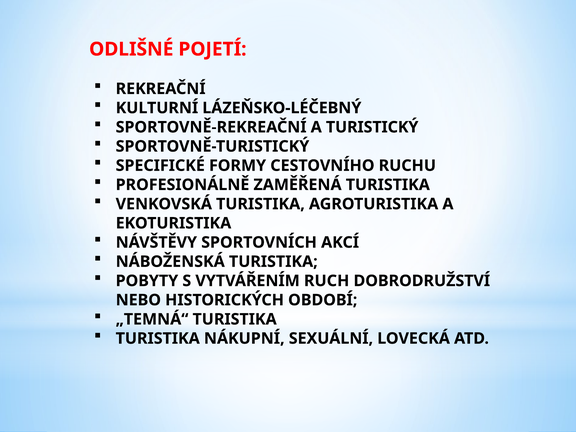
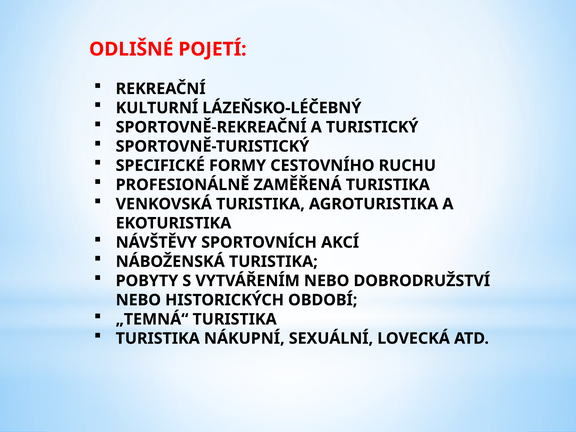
VYTVÁŘENÍM RUCH: RUCH -> NEBO (327, 281)
